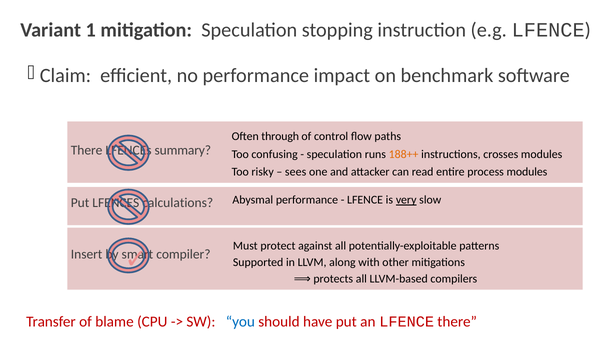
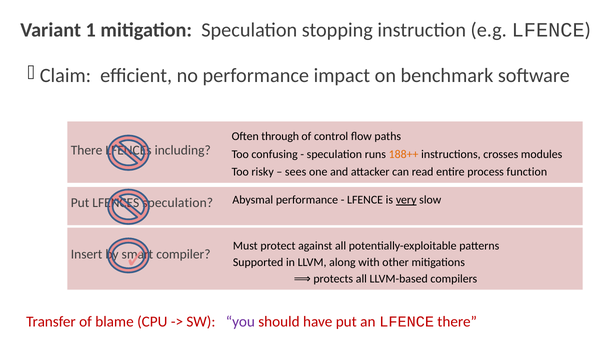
summary: summary -> including (183, 150)
process modules: modules -> function (527, 172)
calculations: calculations -> speculation (178, 203)
you colour: blue -> purple (240, 322)
